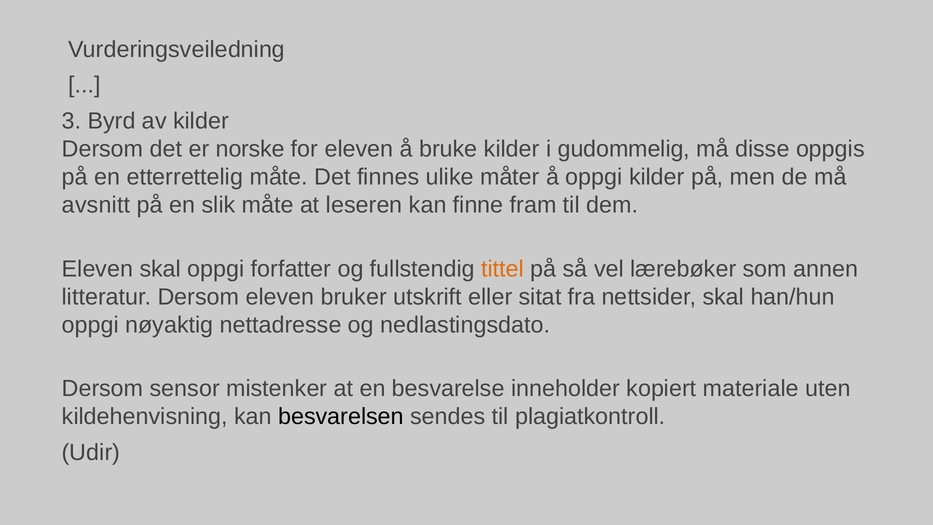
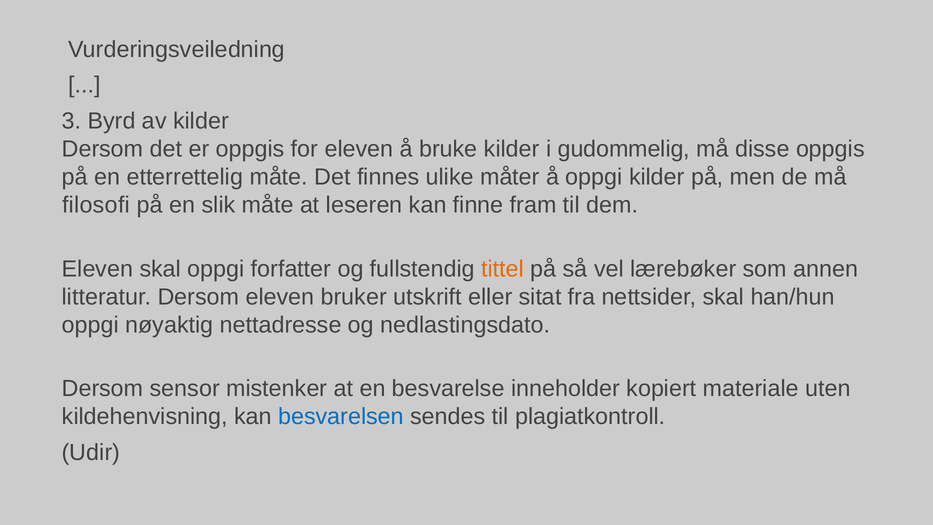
er norske: norske -> oppgis (250, 149)
avsnitt: avsnitt -> filosofi (96, 205)
besvarelsen colour: black -> blue (341, 417)
